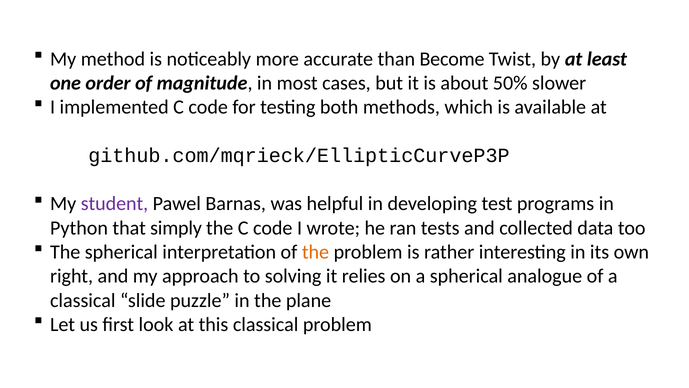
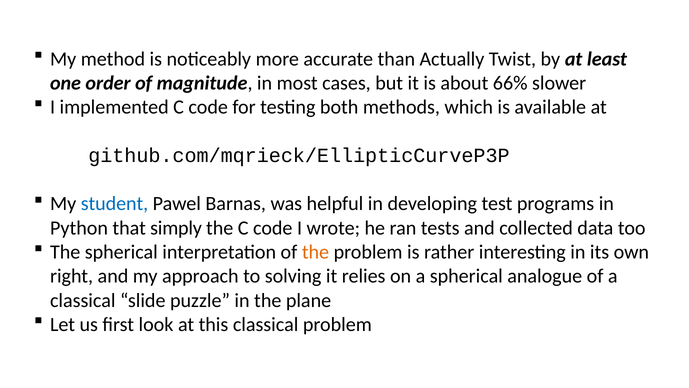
Become: Become -> Actually (452, 59)
50%: 50% -> 66% (510, 83)
student colour: purple -> blue (114, 204)
